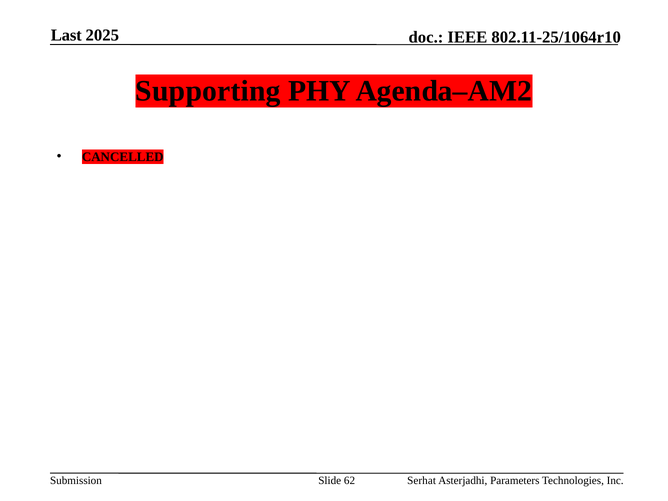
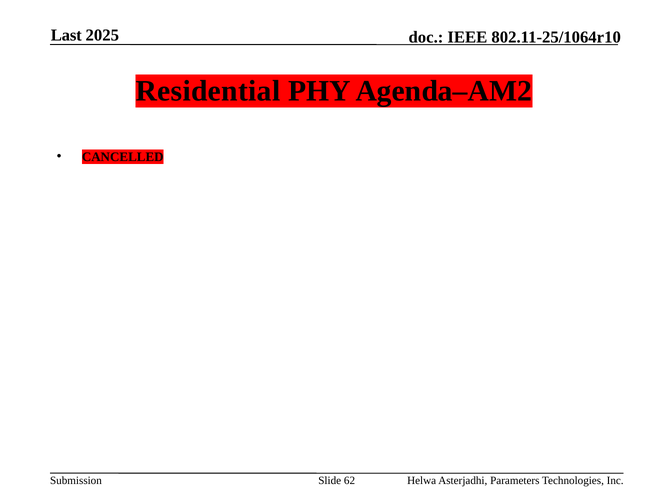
Supporting: Supporting -> Residential (208, 91)
Serhat: Serhat -> Helwa (422, 480)
